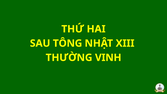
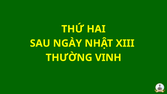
TÔNG: TÔNG -> NGÀY (67, 43)
